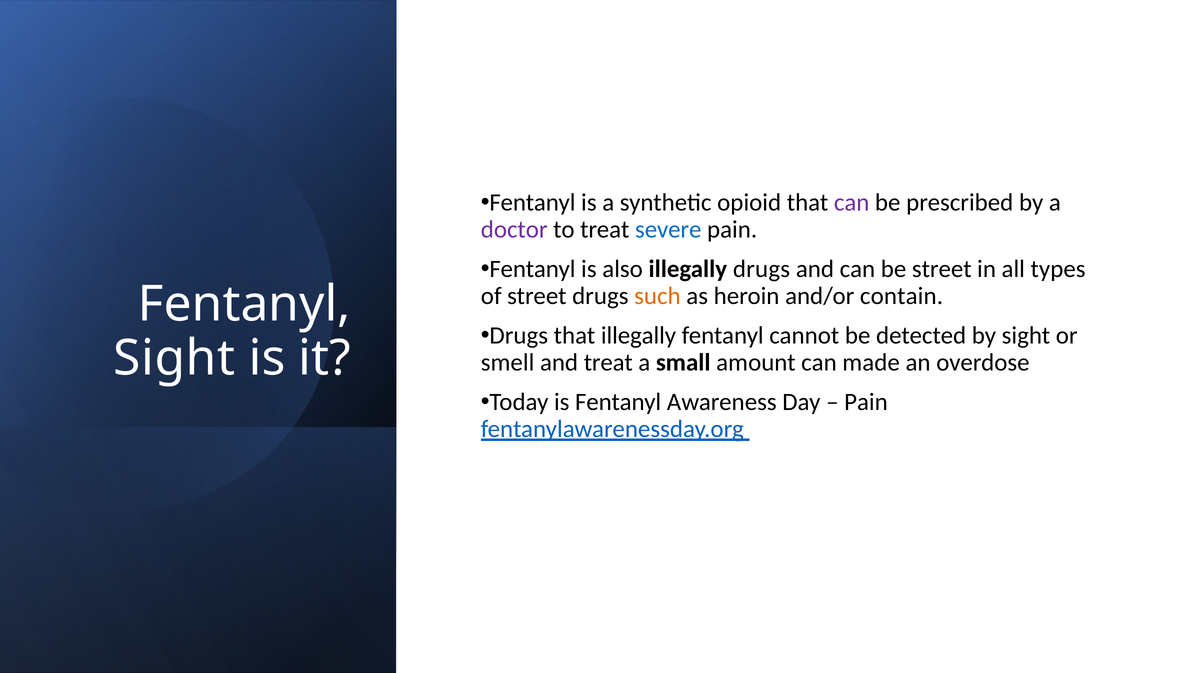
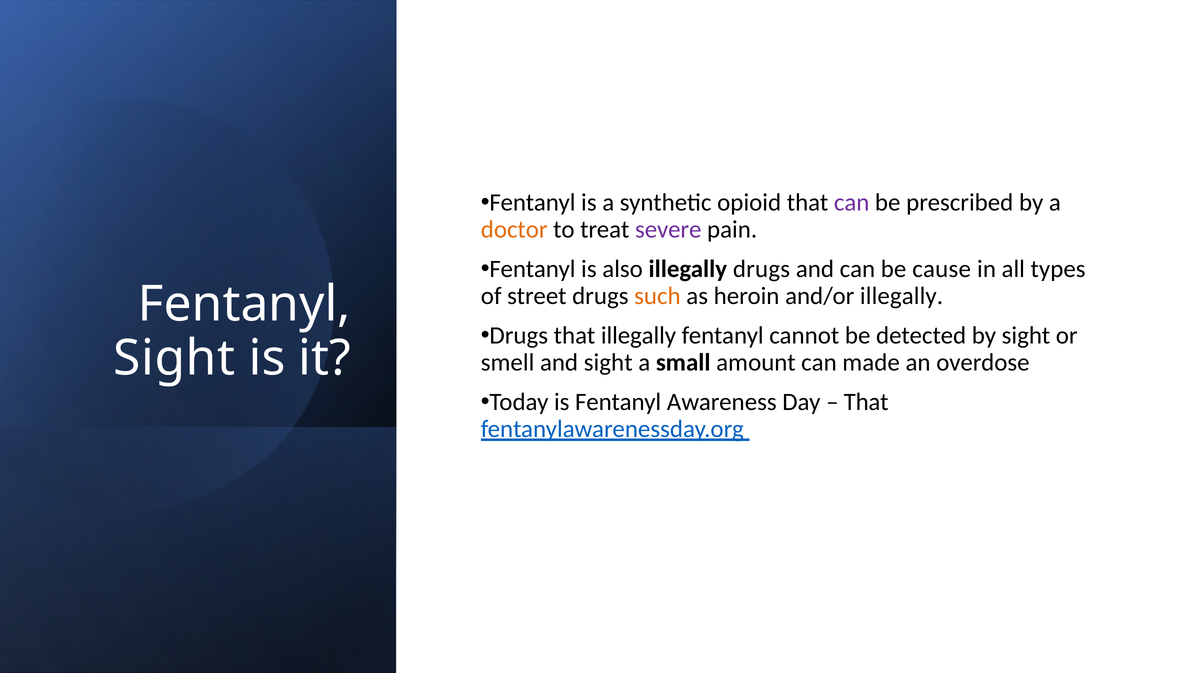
doctor colour: purple -> orange (514, 230)
severe colour: blue -> purple (668, 230)
be street: street -> cause (942, 269)
and/or contain: contain -> illegally (902, 296)
and treat: treat -> sight (608, 362)
Pain: Pain -> That (866, 402)
